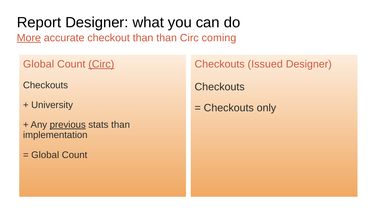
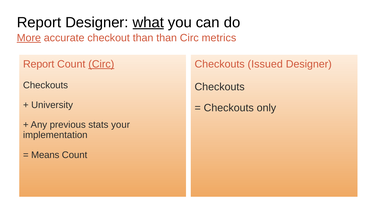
what underline: none -> present (148, 22)
coming: coming -> metrics (219, 38)
Global: Global -> Report (39, 64)
previous underline: present -> none (68, 125)
stats than: than -> your (121, 125)
Global: Global -> Means (45, 155)
